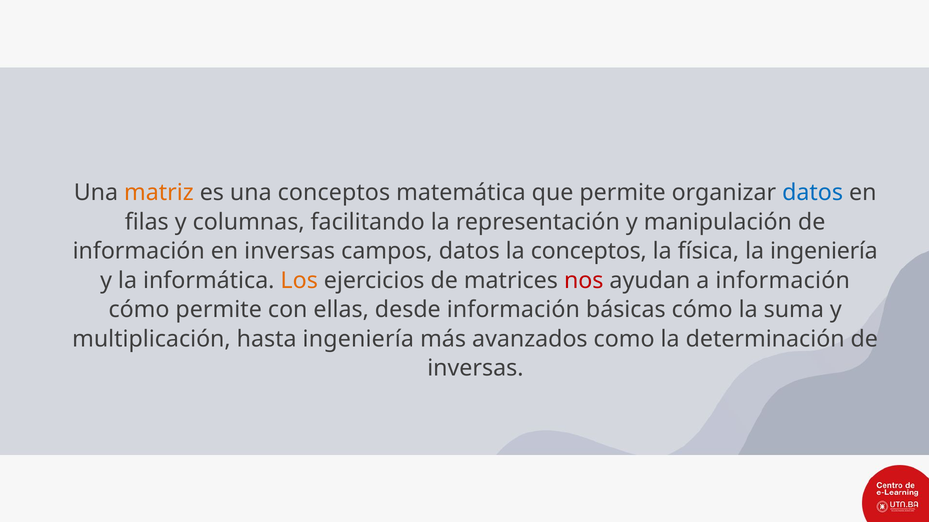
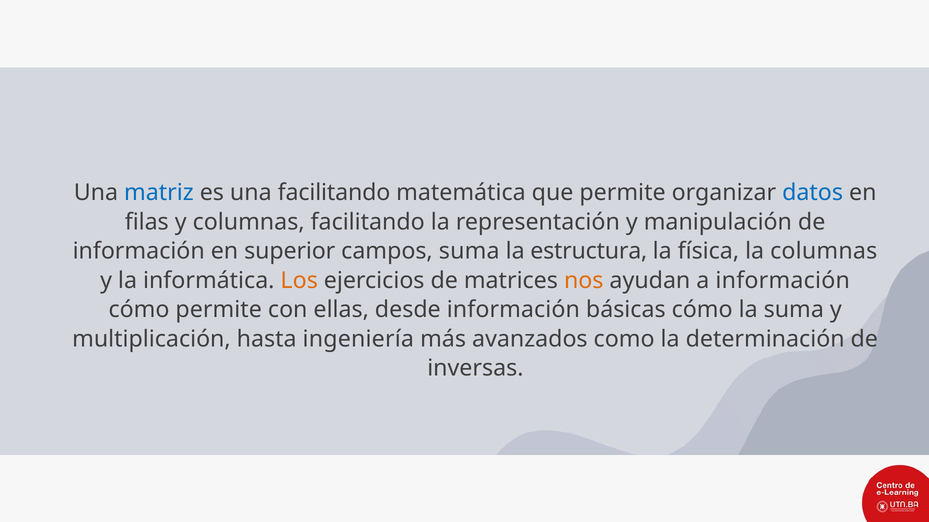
matriz colour: orange -> blue (159, 193)
una conceptos: conceptos -> facilitando (334, 193)
en inversas: inversas -> superior (290, 252)
campos datos: datos -> suma (469, 252)
la conceptos: conceptos -> estructura (589, 252)
la ingeniería: ingeniería -> columnas (824, 252)
nos colour: red -> orange (584, 281)
